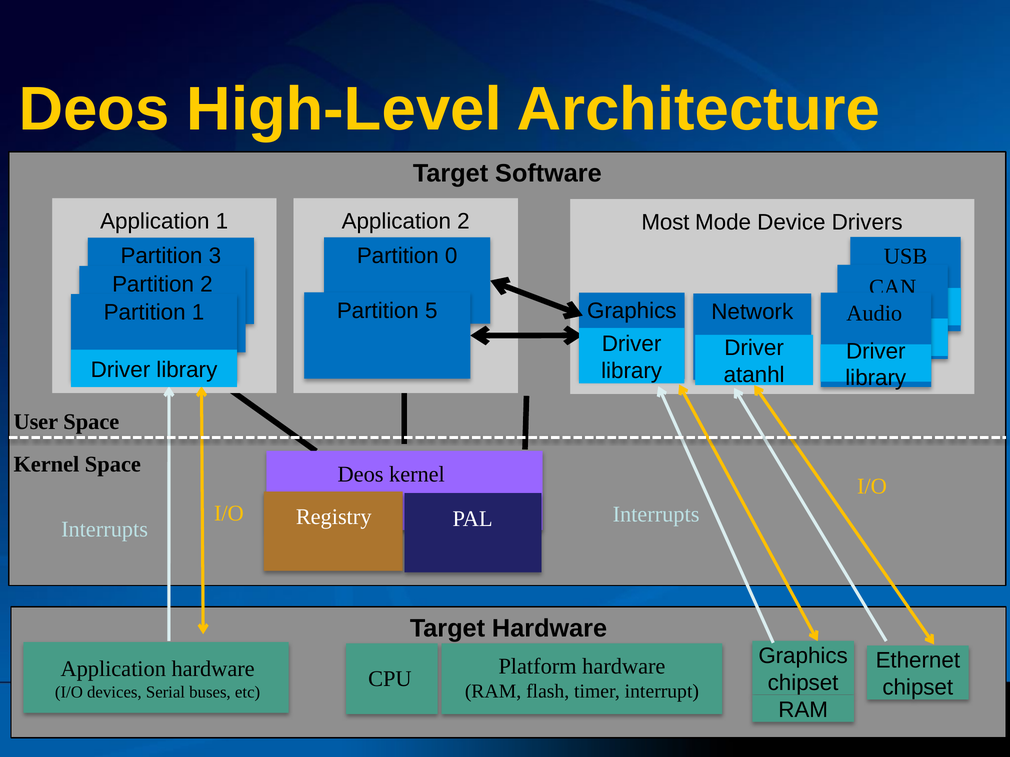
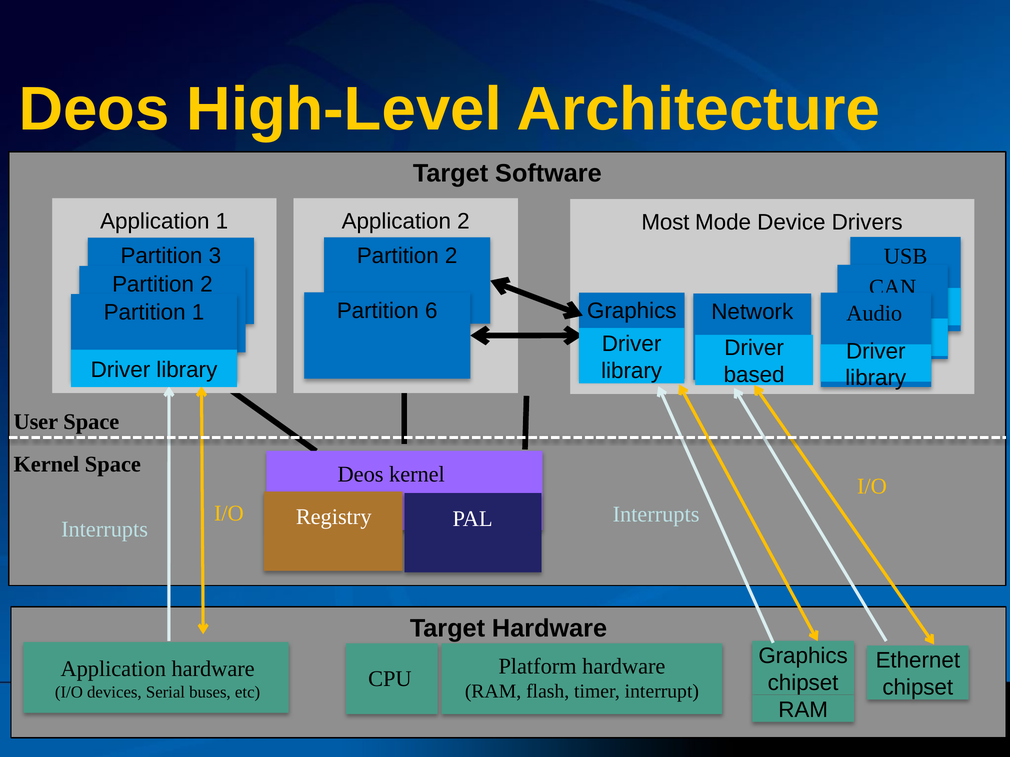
0: 0 -> 2 (451, 256)
5: 5 -> 6 (431, 311)
atanhl: atanhl -> based (754, 375)
